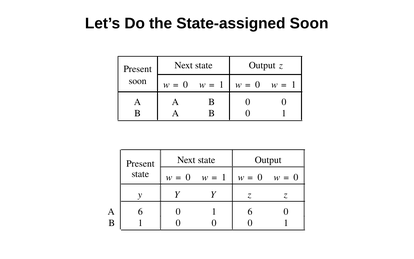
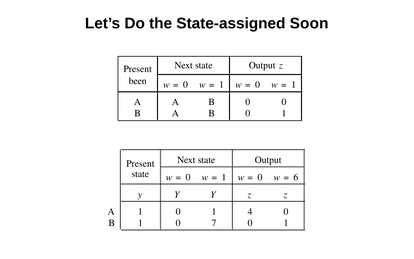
soon: soon -> been (138, 81)
0: 0 -> 6 (296, 177)
A 6: 6 -> 1 (140, 211)
1 6: 6 -> 4 (250, 211)
1 0 0: 0 -> 7 (214, 223)
